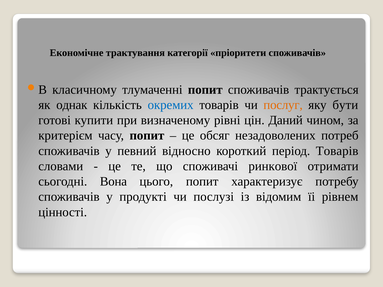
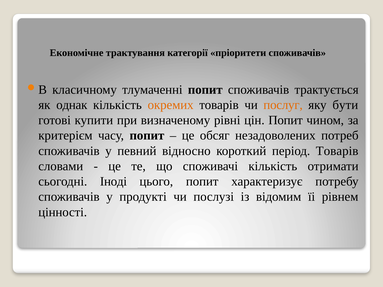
окремих colour: blue -> orange (171, 105)
цін Даний: Даний -> Попит (286, 120)
споживачі ринкової: ринкової -> кількість (273, 166)
Вона: Вона -> Іноді (113, 182)
